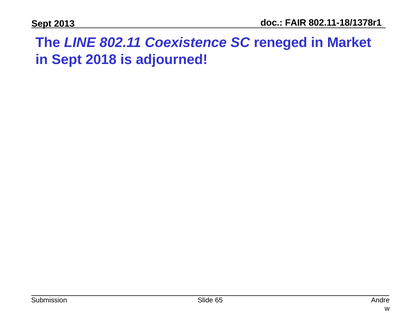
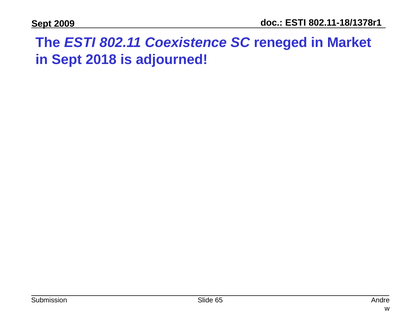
FAIR: FAIR -> ESTI (296, 23)
2013: 2013 -> 2009 (64, 24)
The LINE: LINE -> ESTI (80, 43)
